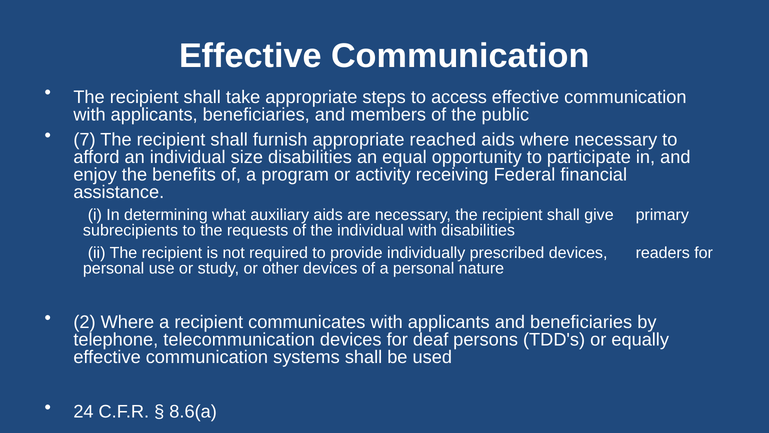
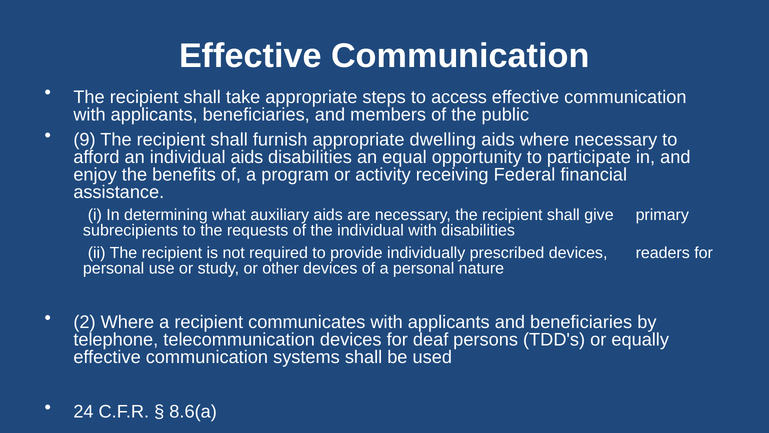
7: 7 -> 9 (84, 140)
reached: reached -> dwelling (443, 140)
individual size: size -> aids (247, 157)
